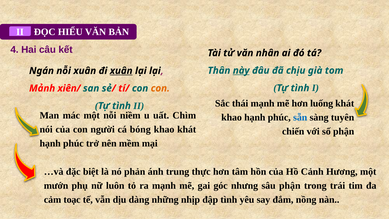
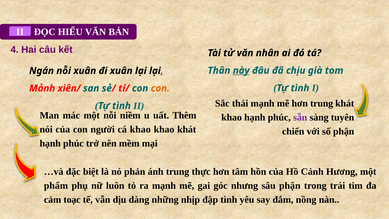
xuân underline: present -> none (121, 71)
hơn luống: luống -> trung (322, 103)
Chìm: Chìm -> Thêm (184, 115)
sẵn colour: blue -> purple (300, 117)
cá bóng: bóng -> khao (140, 129)
mướn: mướn -> phẩm (56, 186)
